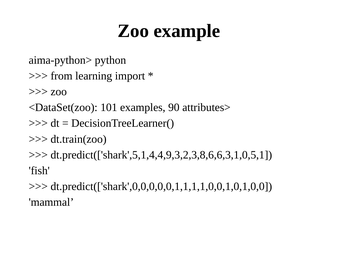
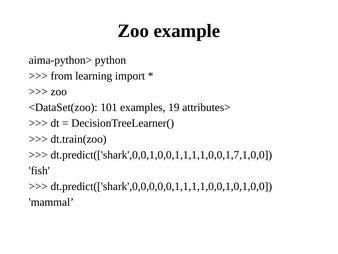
90: 90 -> 19 (174, 107)
dt.predict(['shark',5,1,4,4,9,3,2,3,8,6,6,3,1,0,5,1: dt.predict(['shark',5,1,4,4,9,3,2,3,8,6,6,3,1,0,5,1 -> dt.predict(['shark',0,0,1,0,0,1,1,1,1,0,0,1,7,1,0,0 (161, 155)
